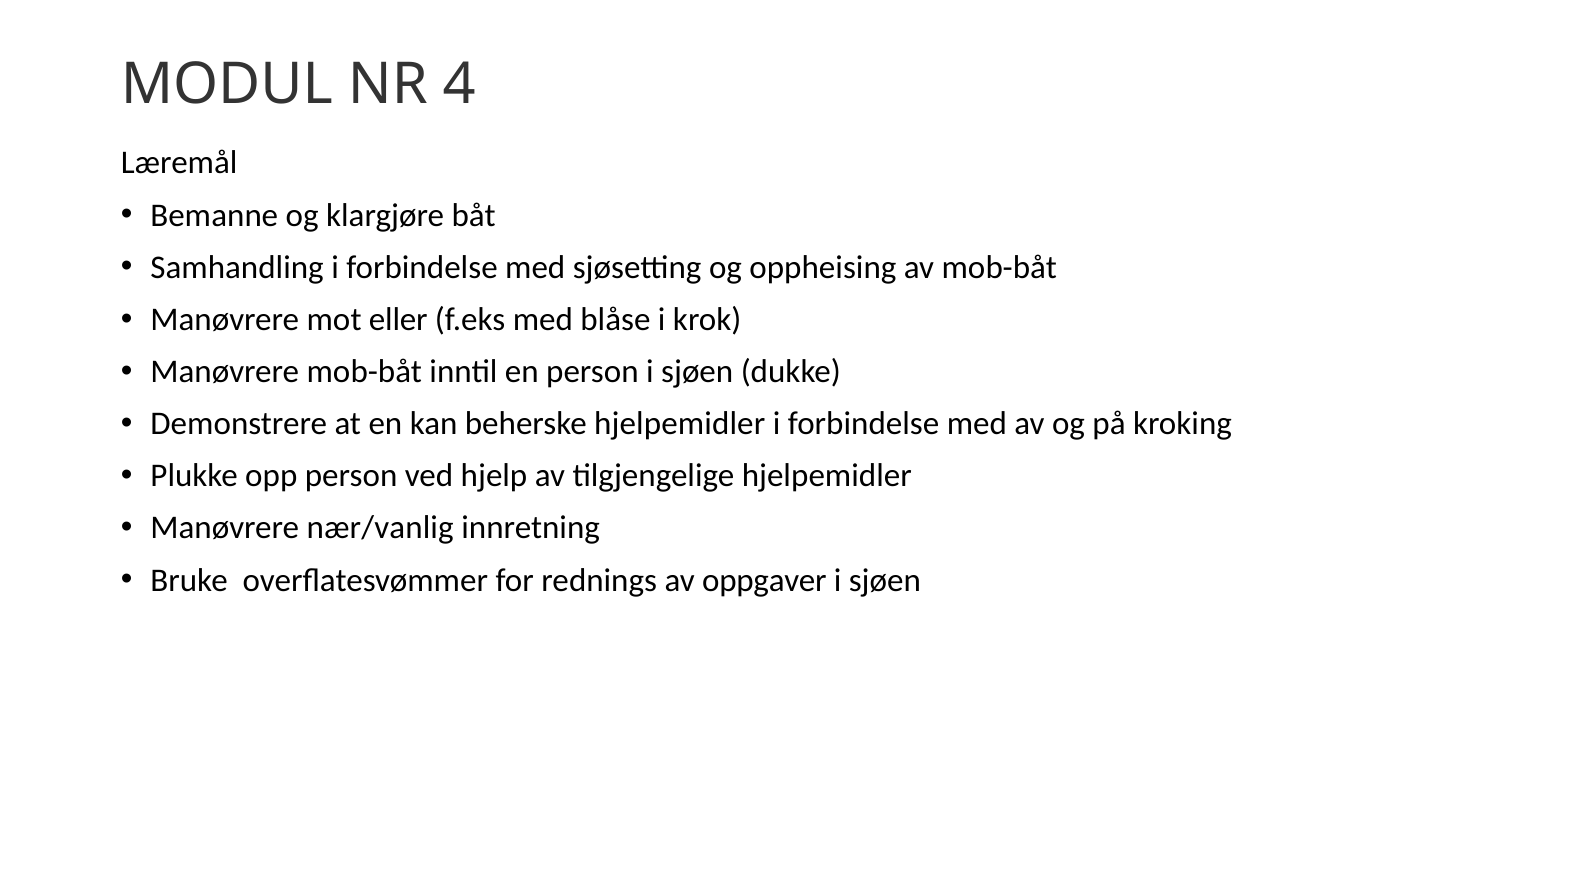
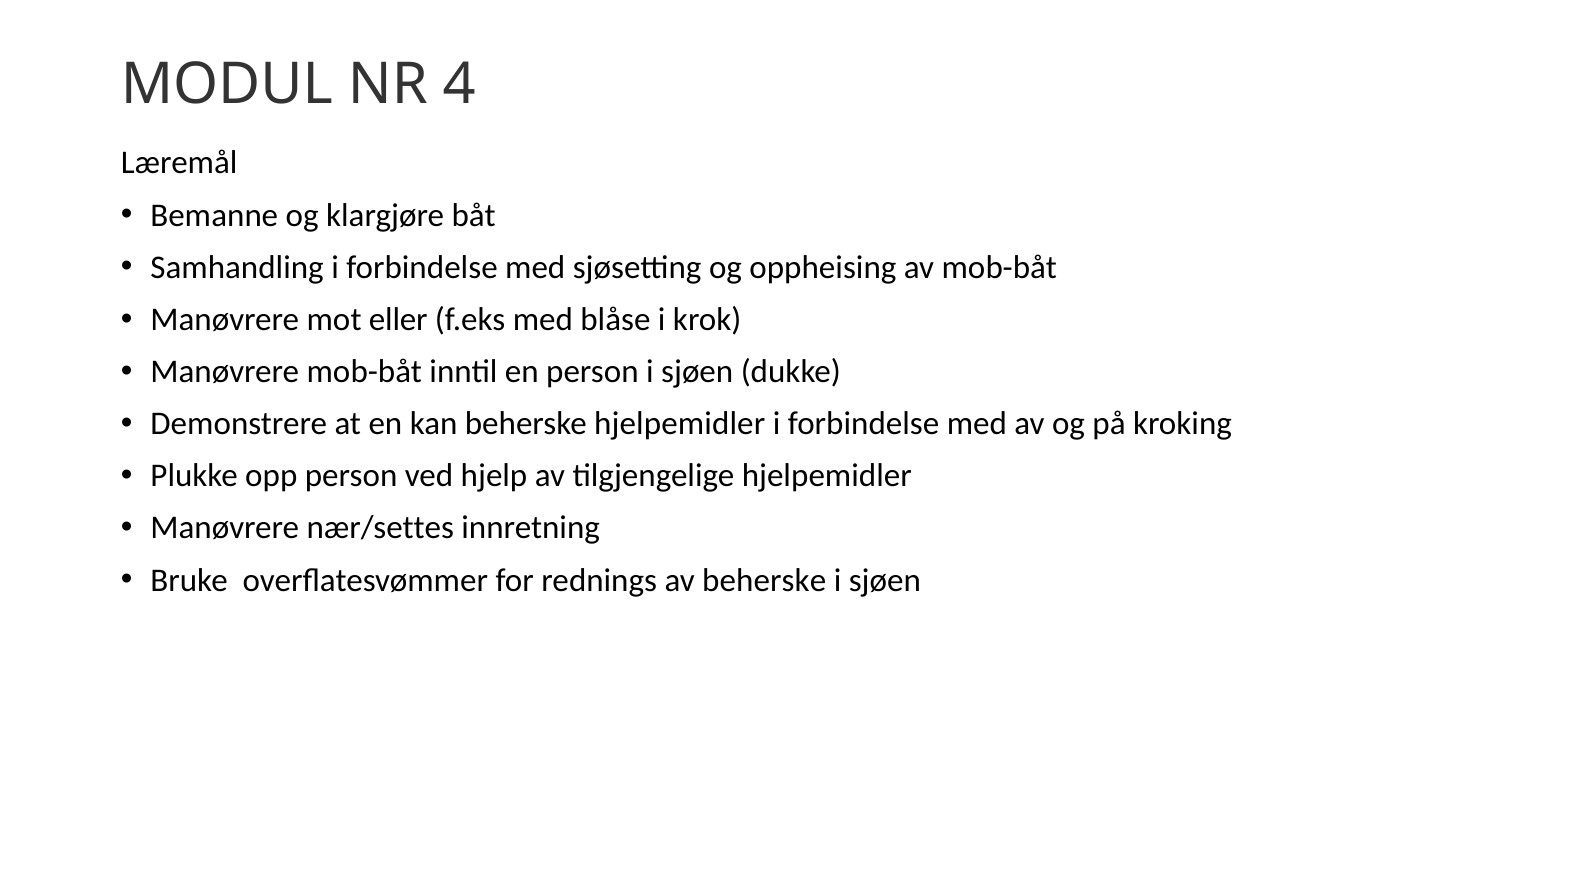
nær/vanlig: nær/vanlig -> nær/settes (380, 528)
av oppgaver: oppgaver -> beherske (764, 580)
